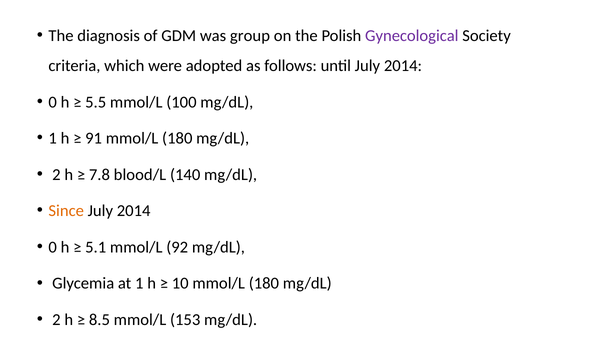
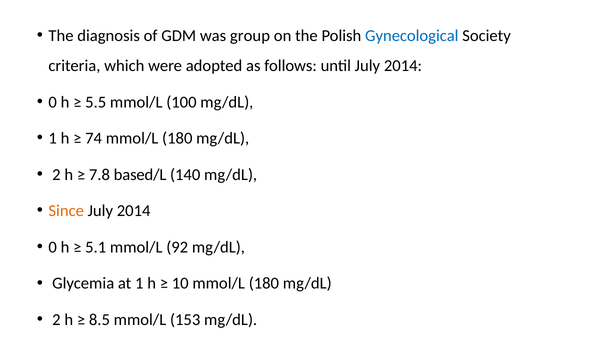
Gynecological colour: purple -> blue (412, 36)
91: 91 -> 74 (94, 138)
blood/L: blood/L -> based/L (140, 175)
